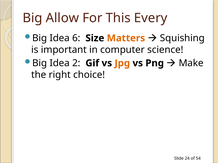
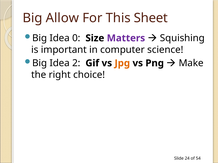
Every: Every -> Sheet (151, 18)
6: 6 -> 0 (76, 38)
Matters colour: orange -> purple (126, 38)
